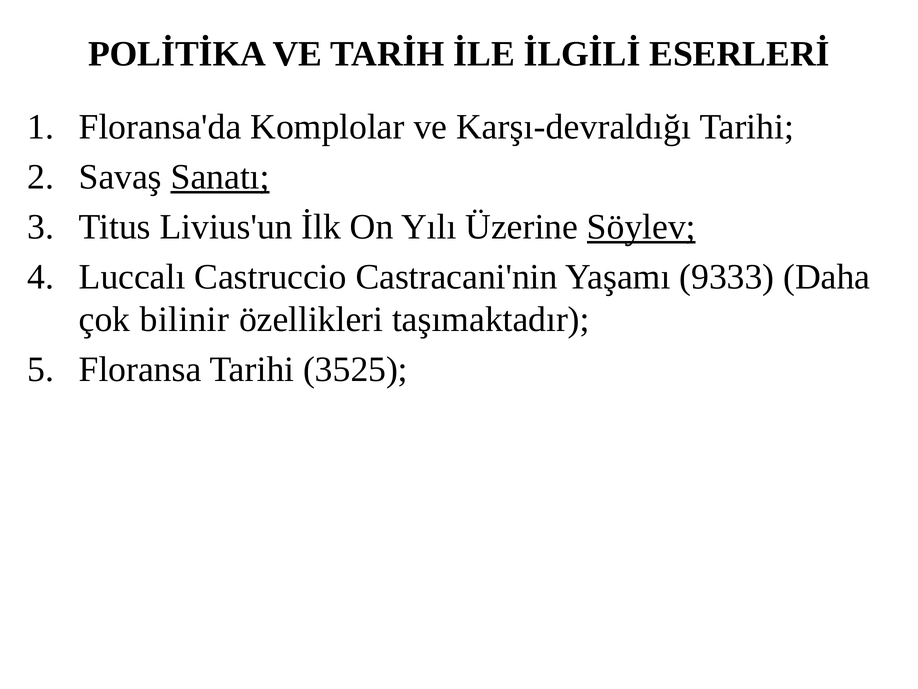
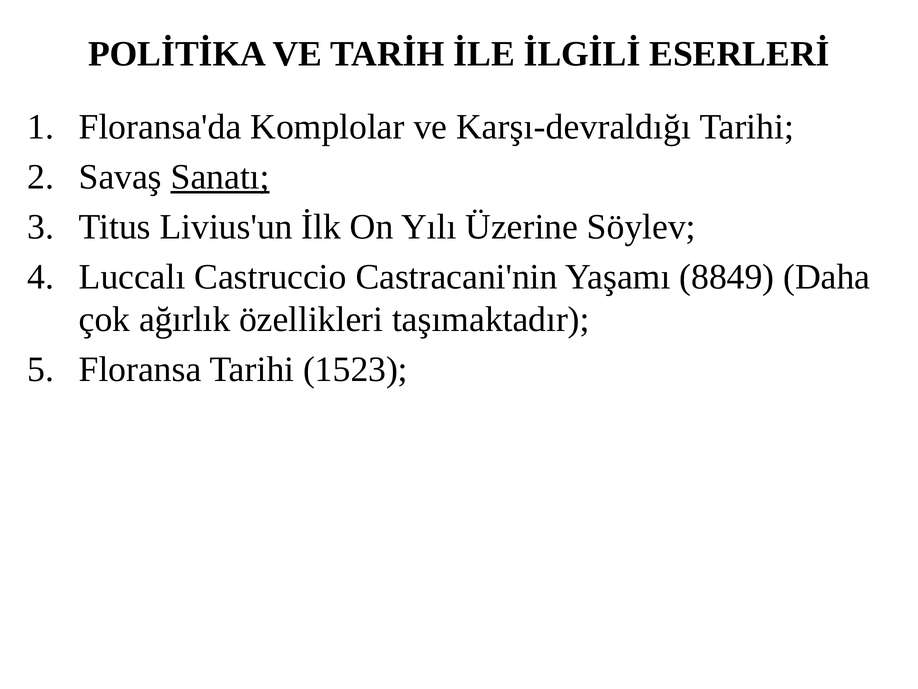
Söylev underline: present -> none (641, 227)
9333: 9333 -> 8849 (727, 277)
bilinir: bilinir -> ağırlık (185, 319)
3525: 3525 -> 1523 (355, 369)
